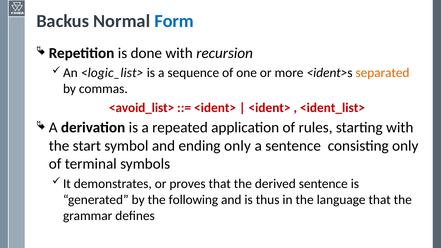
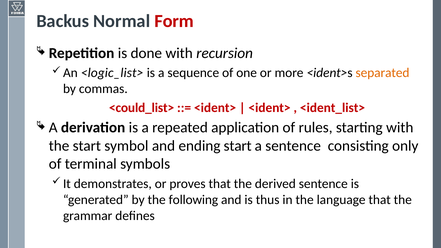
Form colour: blue -> red (174, 21)
<avoid_list>: <avoid_list> -> <could_list> (142, 108)
ending only: only -> start (238, 146)
